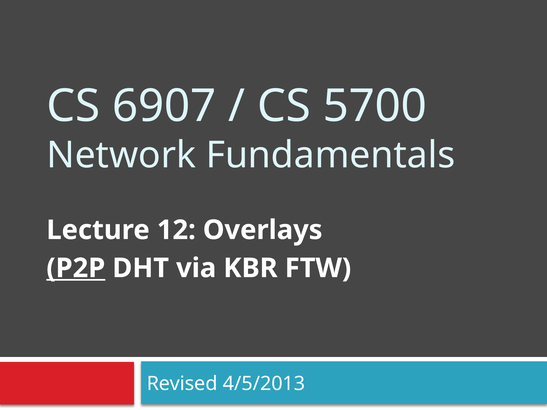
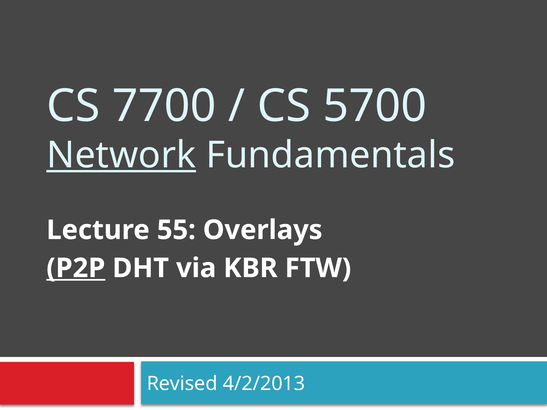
6907: 6907 -> 7700 (164, 106)
Network underline: none -> present (121, 155)
12: 12 -> 55 (176, 230)
4/5/2013: 4/5/2013 -> 4/2/2013 (264, 384)
